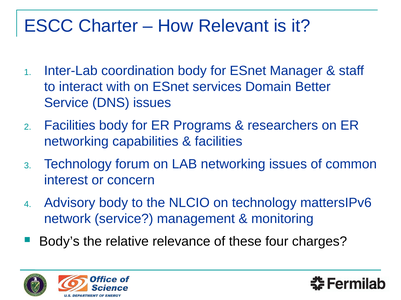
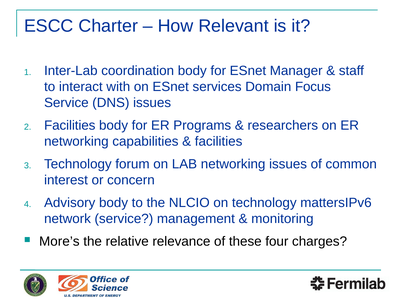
Better: Better -> Focus (313, 87)
Body’s: Body’s -> More’s (59, 242)
